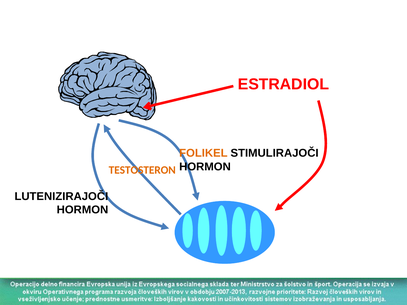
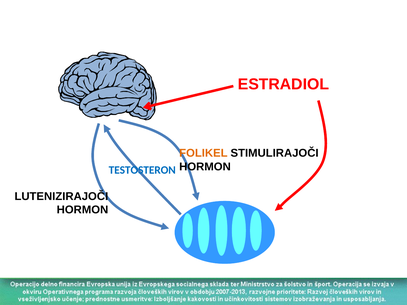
TESTOSTERON colour: orange -> blue (142, 170)
